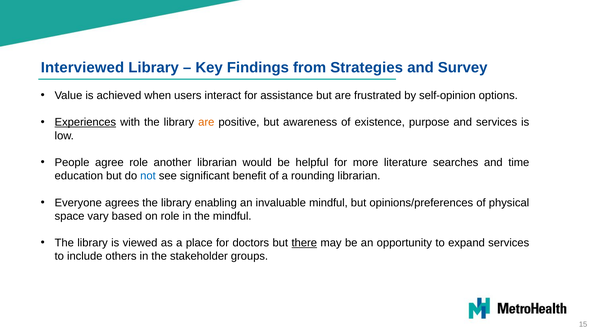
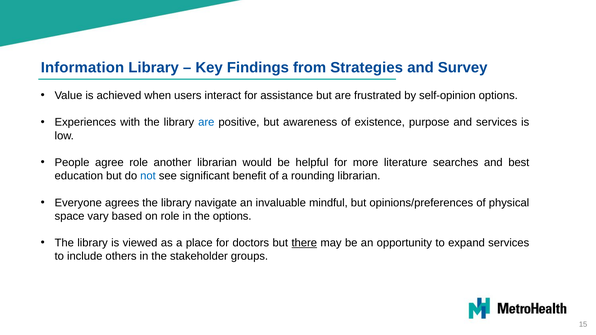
Interviewed: Interviewed -> Information (82, 68)
Experiences underline: present -> none (85, 122)
are colour: orange -> blue (206, 122)
time: time -> best (519, 163)
enabling: enabling -> navigate (216, 203)
the mindful: mindful -> options (232, 216)
